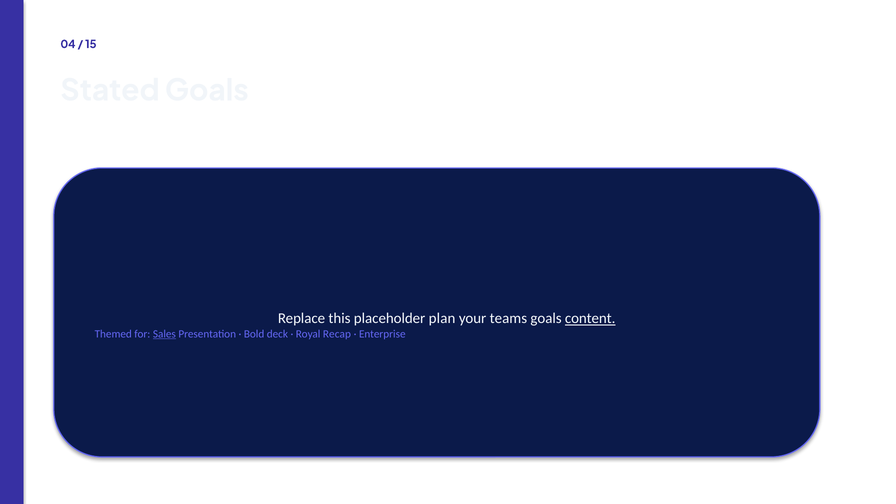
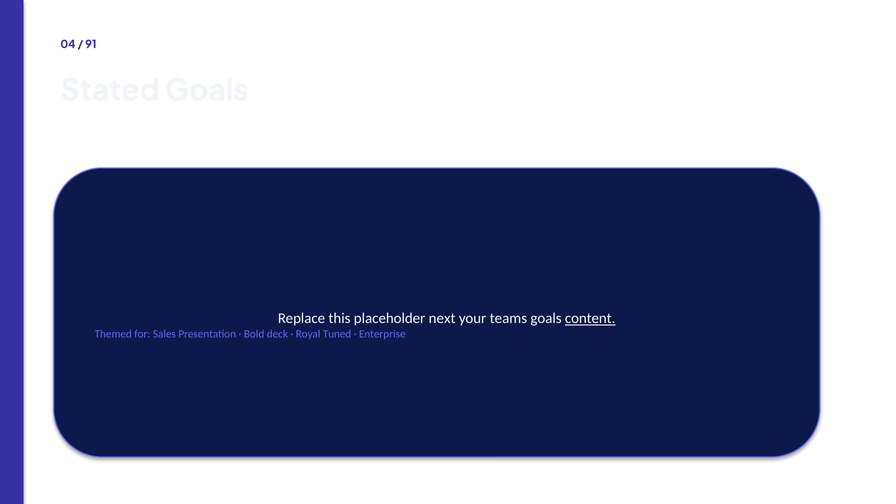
15: 15 -> 91 (91, 44)
plan: plan -> next (442, 319)
Sales underline: present -> none (164, 334)
Recap: Recap -> Tuned (337, 334)
